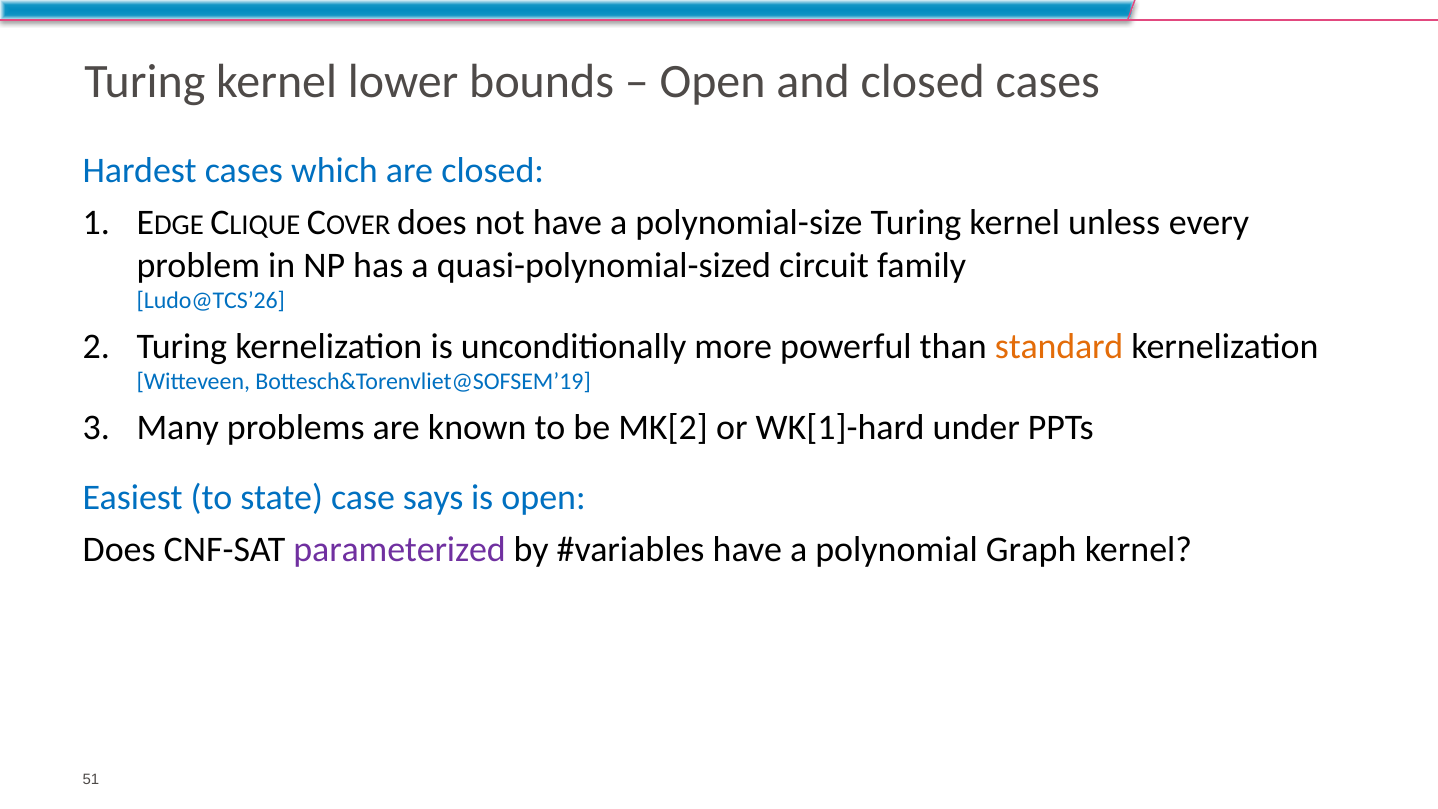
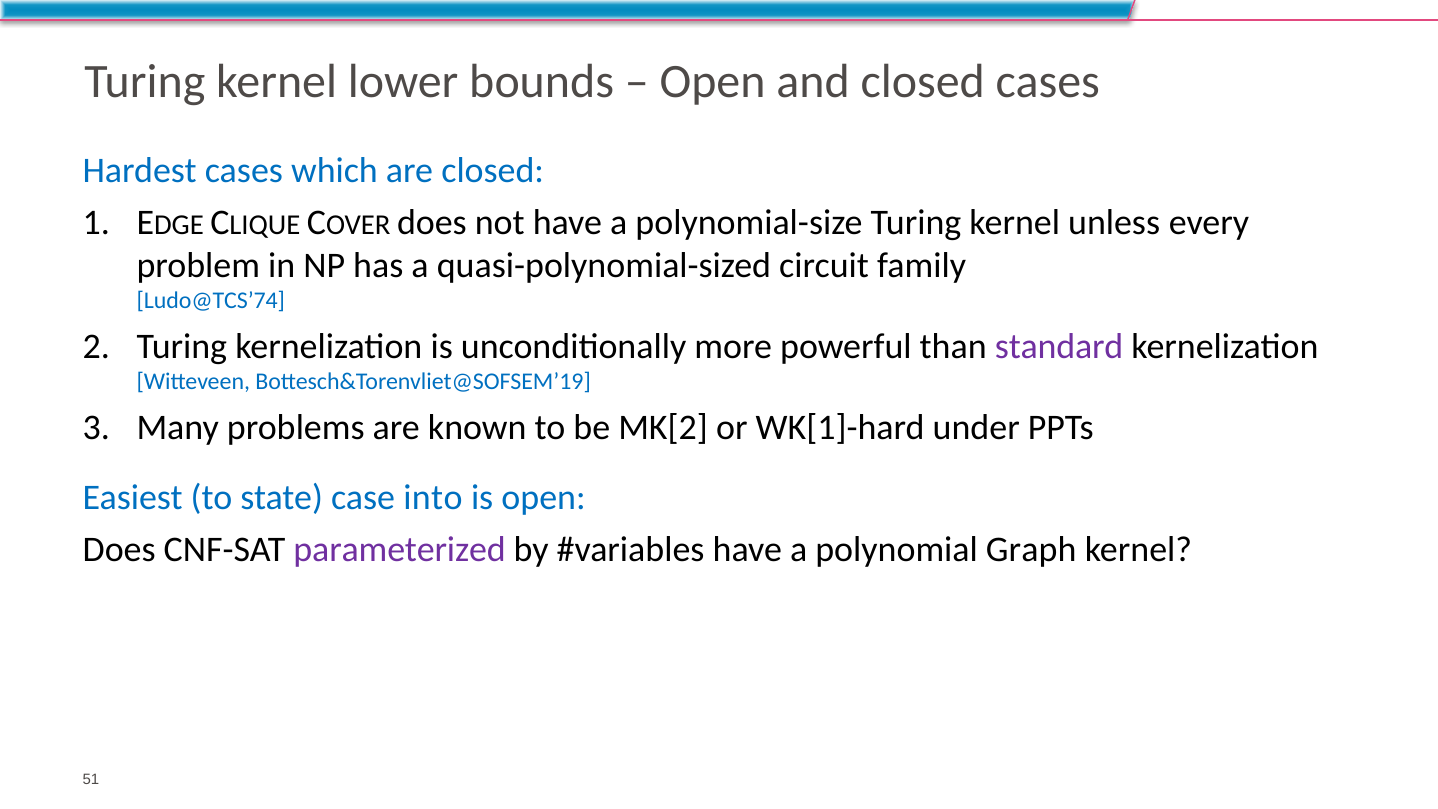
Ludo@TCS’26: Ludo@TCS’26 -> Ludo@TCS’74 (211, 301)
standard colour: orange -> purple (1059, 347)
says: says -> into (433, 498)
